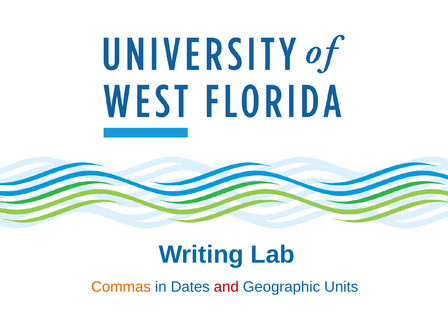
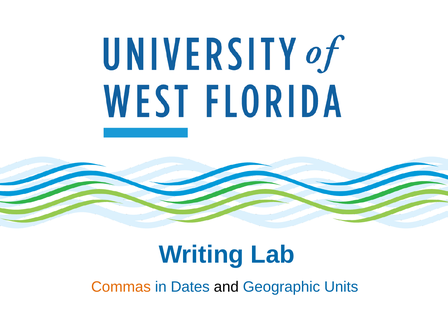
and colour: red -> black (226, 287)
